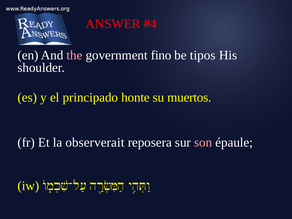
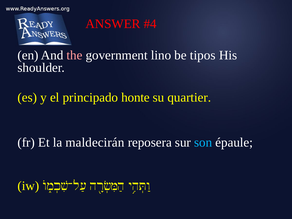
fino: fino -> lino (161, 55)
muertos: muertos -> quartier (189, 97)
observerait: observerait -> maldecirán (95, 142)
son colour: pink -> light blue (203, 142)
